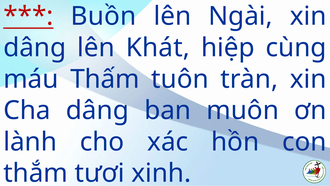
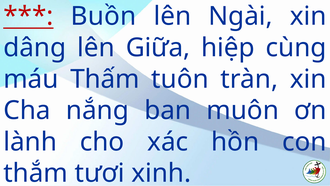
Khát: Khát -> Giữa (158, 48)
Cha dâng: dâng -> nắng (97, 110)
